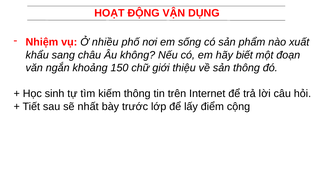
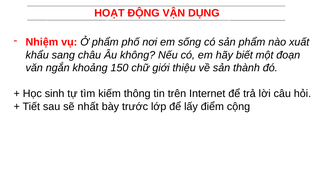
Ở nhiều: nhiều -> phẩm (105, 42)
sản thông: thông -> thành (246, 68)
